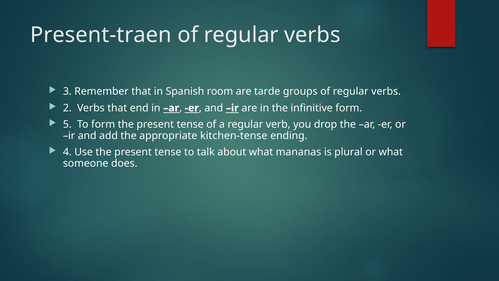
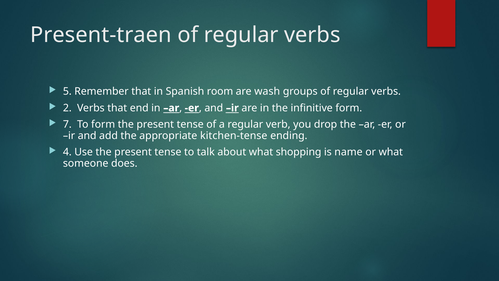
3: 3 -> 5 (67, 91)
tarde: tarde -> wash (267, 91)
5: 5 -> 7 (67, 124)
mananas: mananas -> shopping (299, 152)
plural: plural -> name (348, 152)
